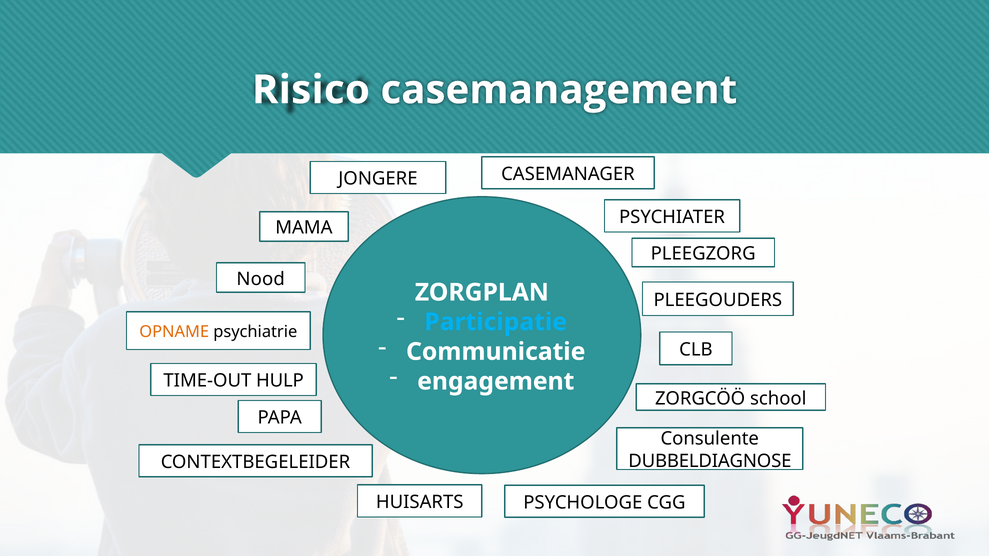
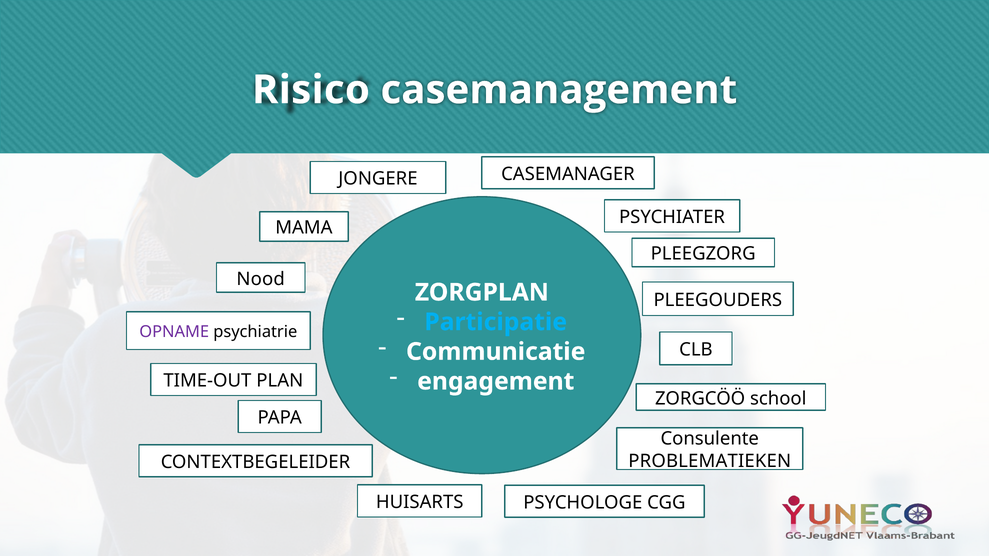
OPNAME colour: orange -> purple (174, 332)
HULP: HULP -> PLAN (280, 381)
DUBBELDIAGNOSE: DUBBELDIAGNOSE -> PROBLEMATIEKEN (710, 461)
